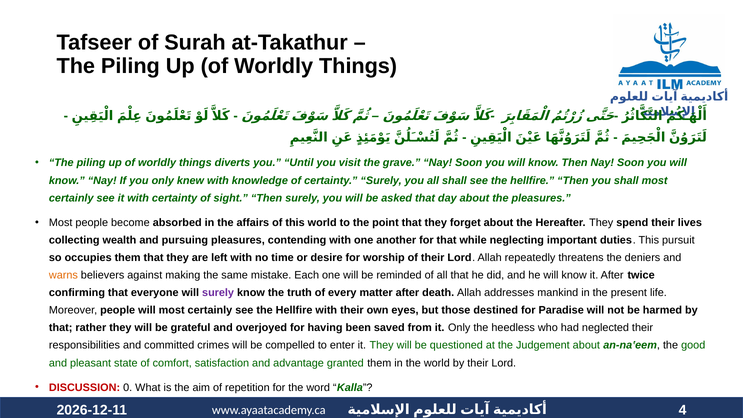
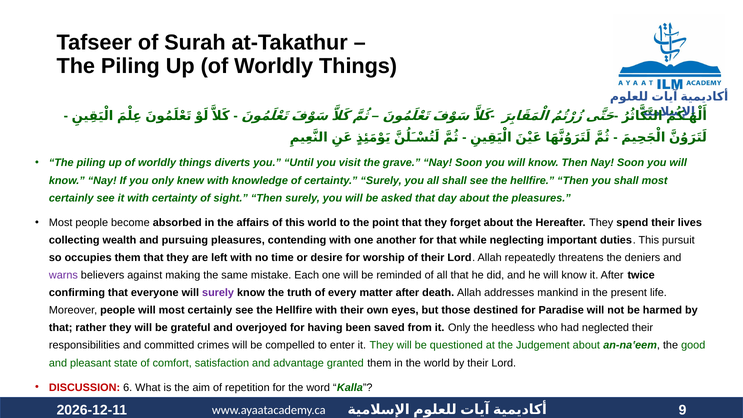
warns colour: orange -> purple (63, 275)
0: 0 -> 6 (128, 387)
4: 4 -> 9 (683, 410)
